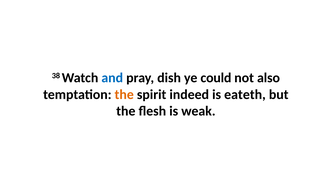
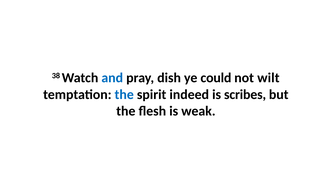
also: also -> wilt (268, 78)
the colour: orange -> blue (124, 94)
eateth: eateth -> scribes (245, 94)
